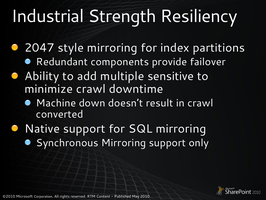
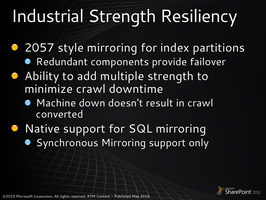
2047: 2047 -> 2057 (39, 48)
multiple sensitive: sensitive -> strength (171, 76)
